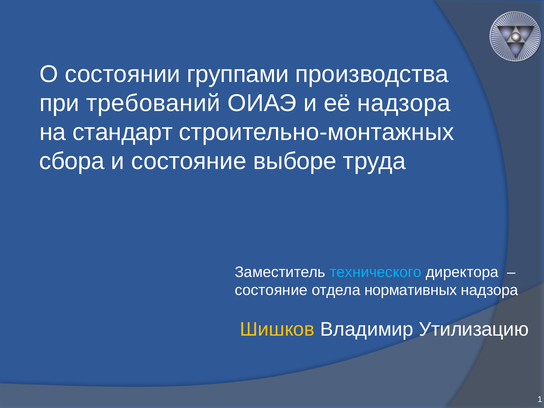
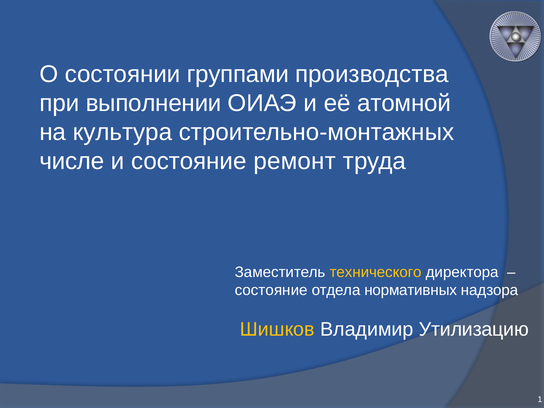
требований: требований -> выполнении (154, 103)
её надзора: надзора -> атомной (404, 103)
стандарт: стандарт -> культура (122, 132)
сбора: сбора -> числе (72, 161)
выборе: выборе -> ремонт (295, 161)
технического colour: light blue -> yellow (376, 272)
